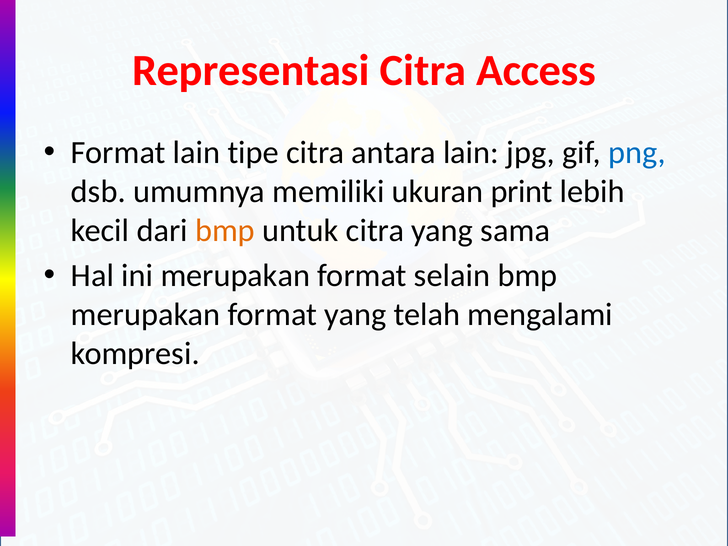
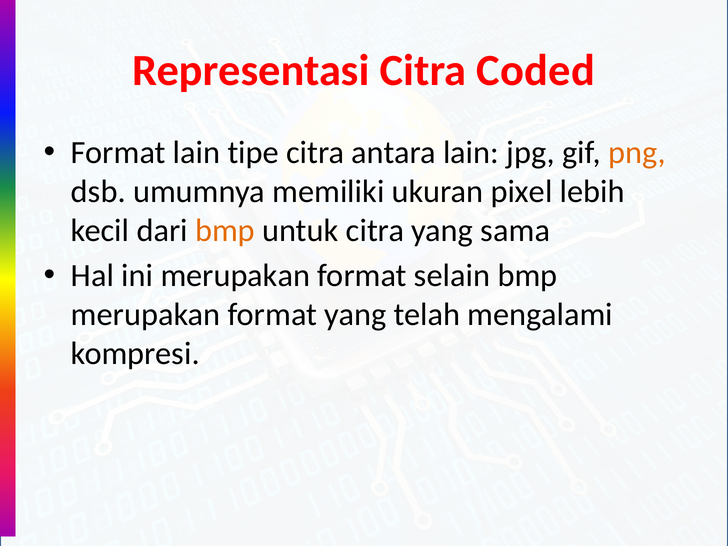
Access: Access -> Coded (536, 70)
png colour: blue -> orange (637, 153)
print: print -> pixel (521, 192)
